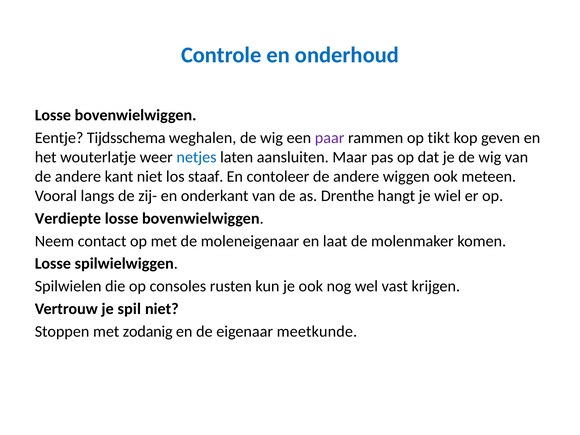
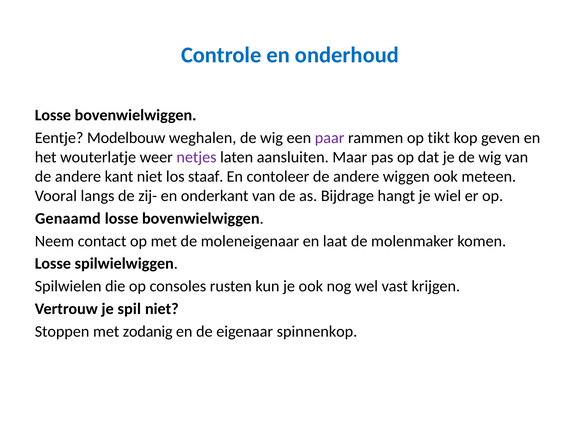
Tijdsschema: Tijdsschema -> Modelbouw (126, 138)
netjes colour: blue -> purple (196, 157)
Drenthe: Drenthe -> Bijdrage (347, 196)
Verdiepte: Verdiepte -> Genaamd (68, 218)
meetkunde: meetkunde -> spinnenkop (317, 331)
